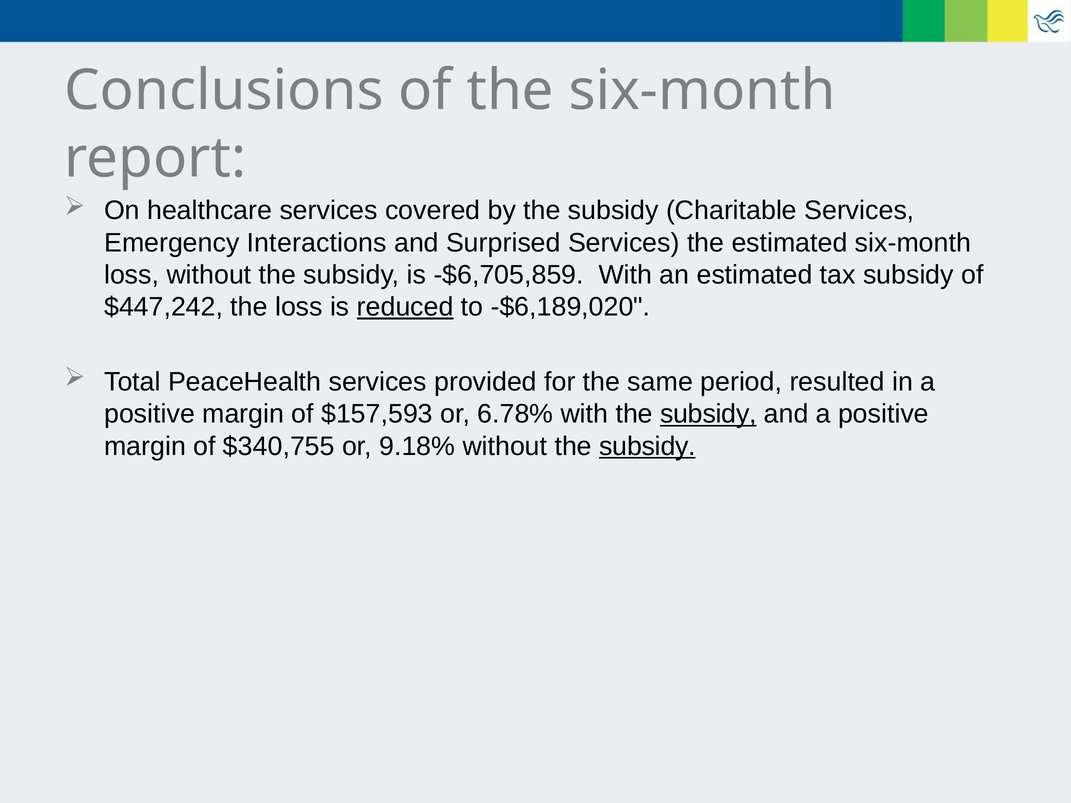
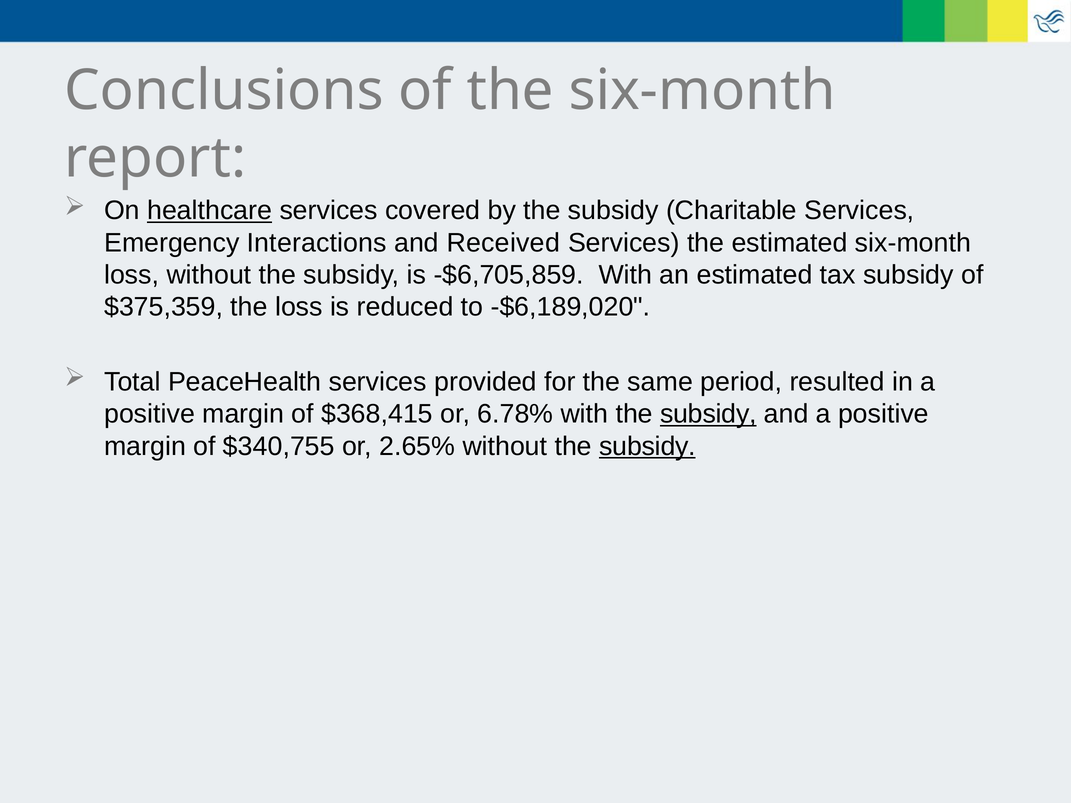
healthcare underline: none -> present (210, 211)
Surprised: Surprised -> Received (503, 243)
$447,242: $447,242 -> $375,359 (164, 307)
reduced underline: present -> none (405, 307)
$157,593: $157,593 -> $368,415 (377, 414)
9.18%: 9.18% -> 2.65% (417, 446)
